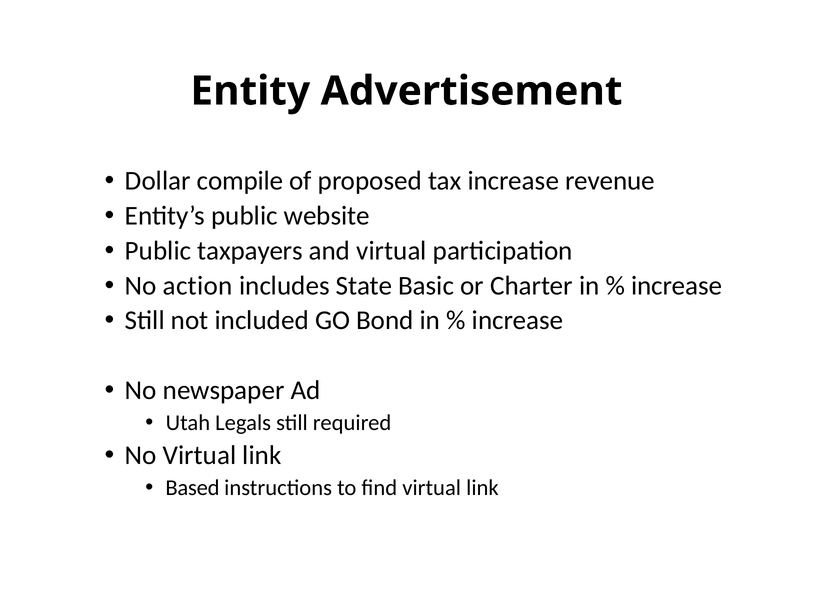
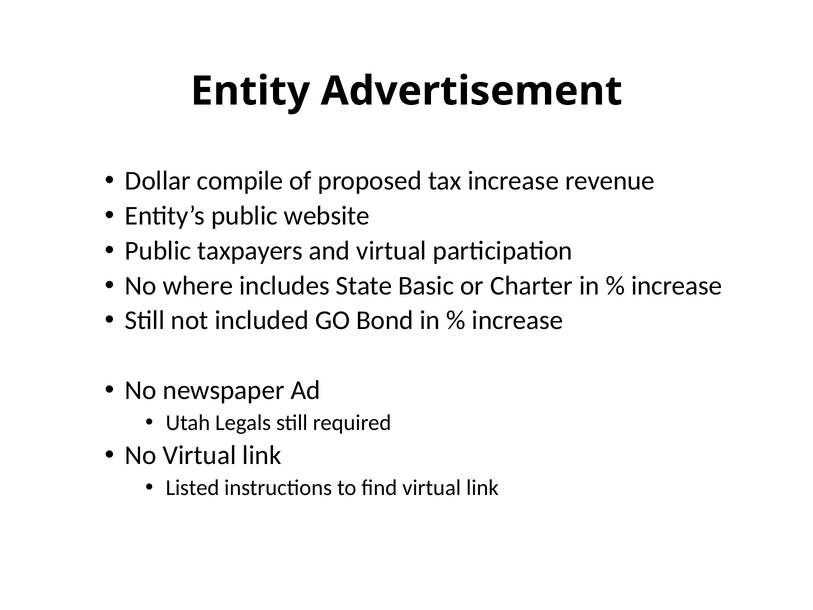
action: action -> where (198, 286)
Based: Based -> Listed (192, 488)
